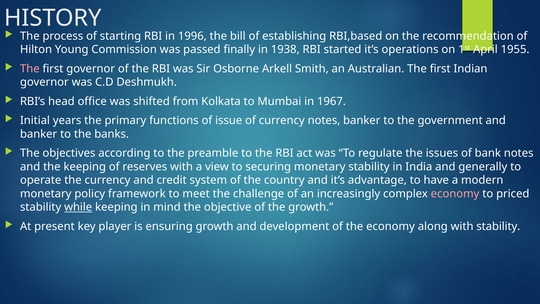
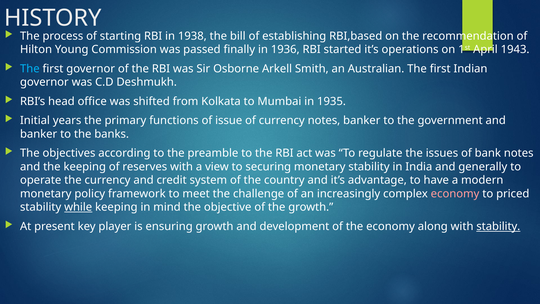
1996: 1996 -> 1938 (192, 36)
1938: 1938 -> 1936 (285, 50)
1955: 1955 -> 1943 (515, 50)
The colour: pink -> light blue (30, 69)
1967: 1967 -> 1935 (331, 101)
stability underline: none -> present (498, 226)
